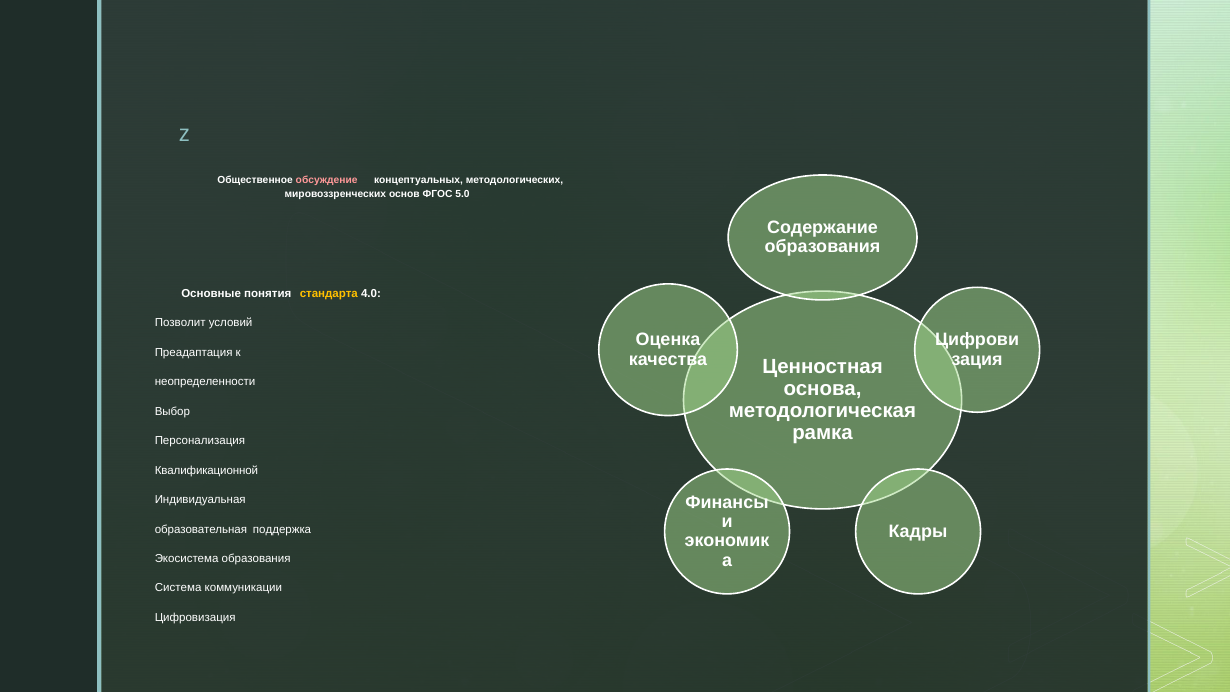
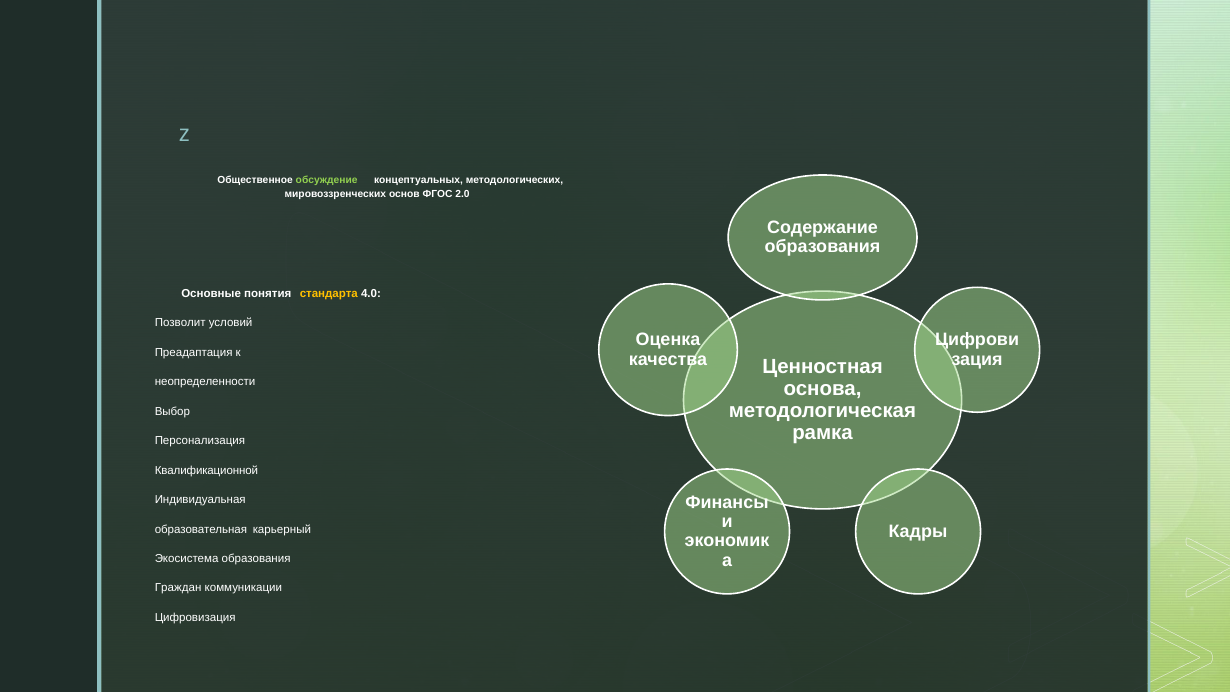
обсуждение colour: pink -> light green (327, 180)
5.0: 5.0 -> 2.0 (462, 194)
поддержка: поддержка -> карьерный (282, 529)
Система: Система -> Граждан (178, 588)
